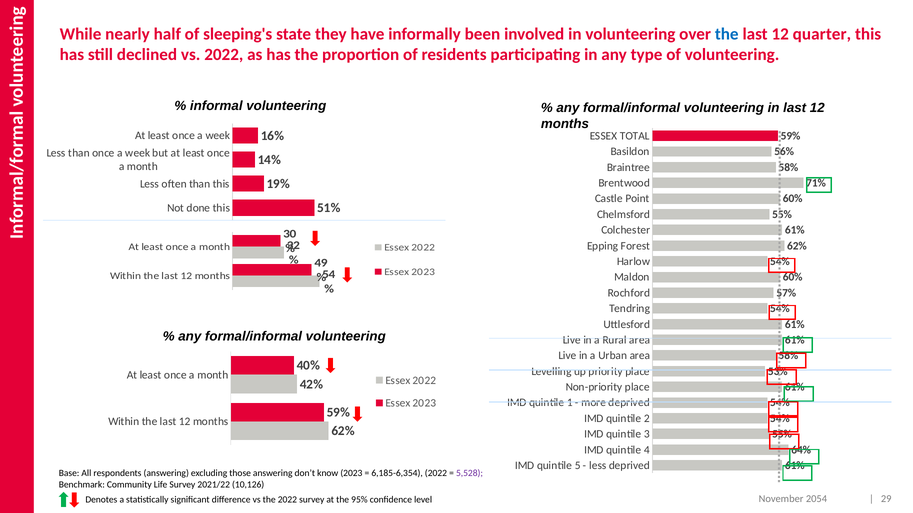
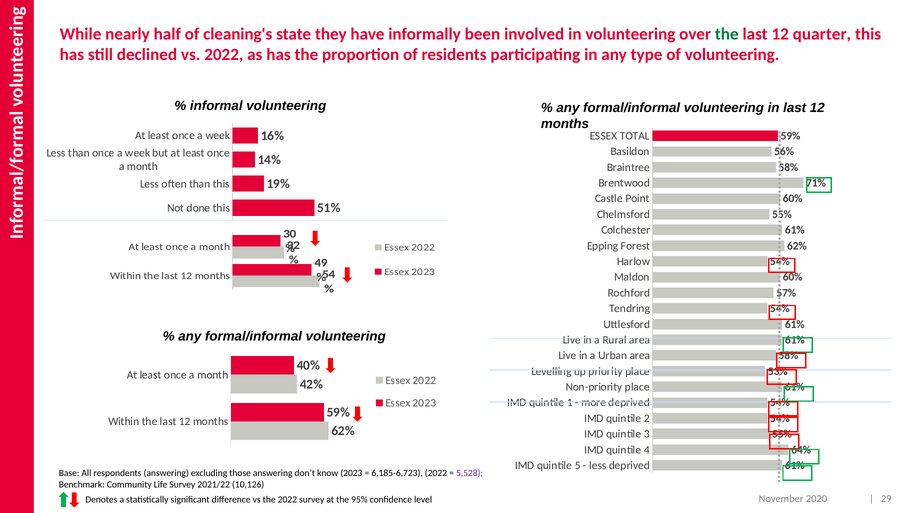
sleeping's: sleeping's -> cleaning's (238, 34)
the colour: blue -> green (727, 34)
6,185-6,354: 6,185-6,354 -> 6,185-6,723 (397, 474)
2054: 2054 -> 2020 (816, 499)
